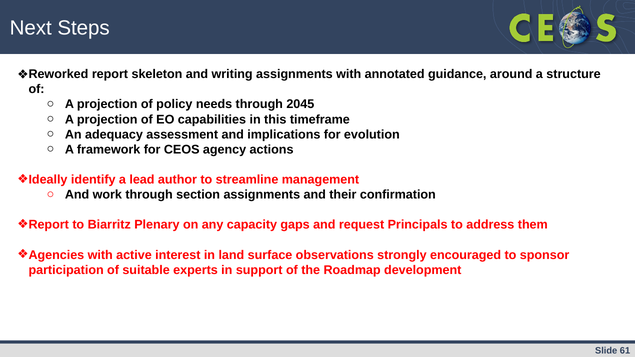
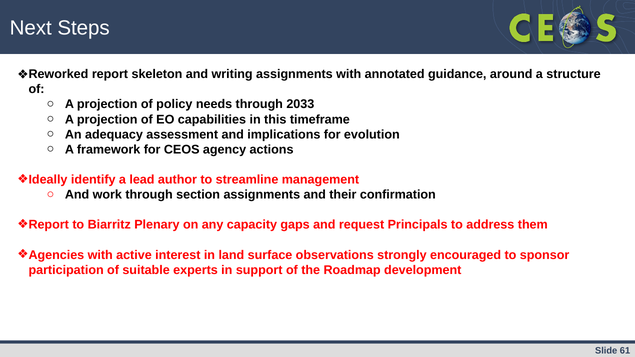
2045: 2045 -> 2033 (300, 104)
